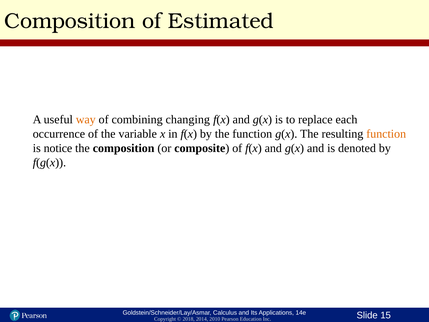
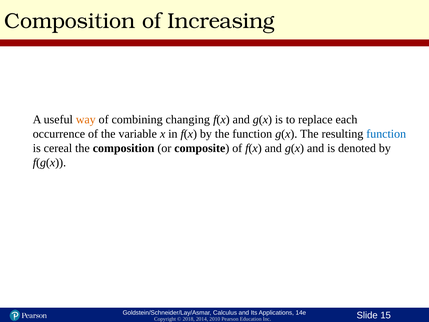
Estimated: Estimated -> Increasing (221, 21)
function colour: orange -> blue (386, 134)
notice: notice -> cereal (58, 148)
